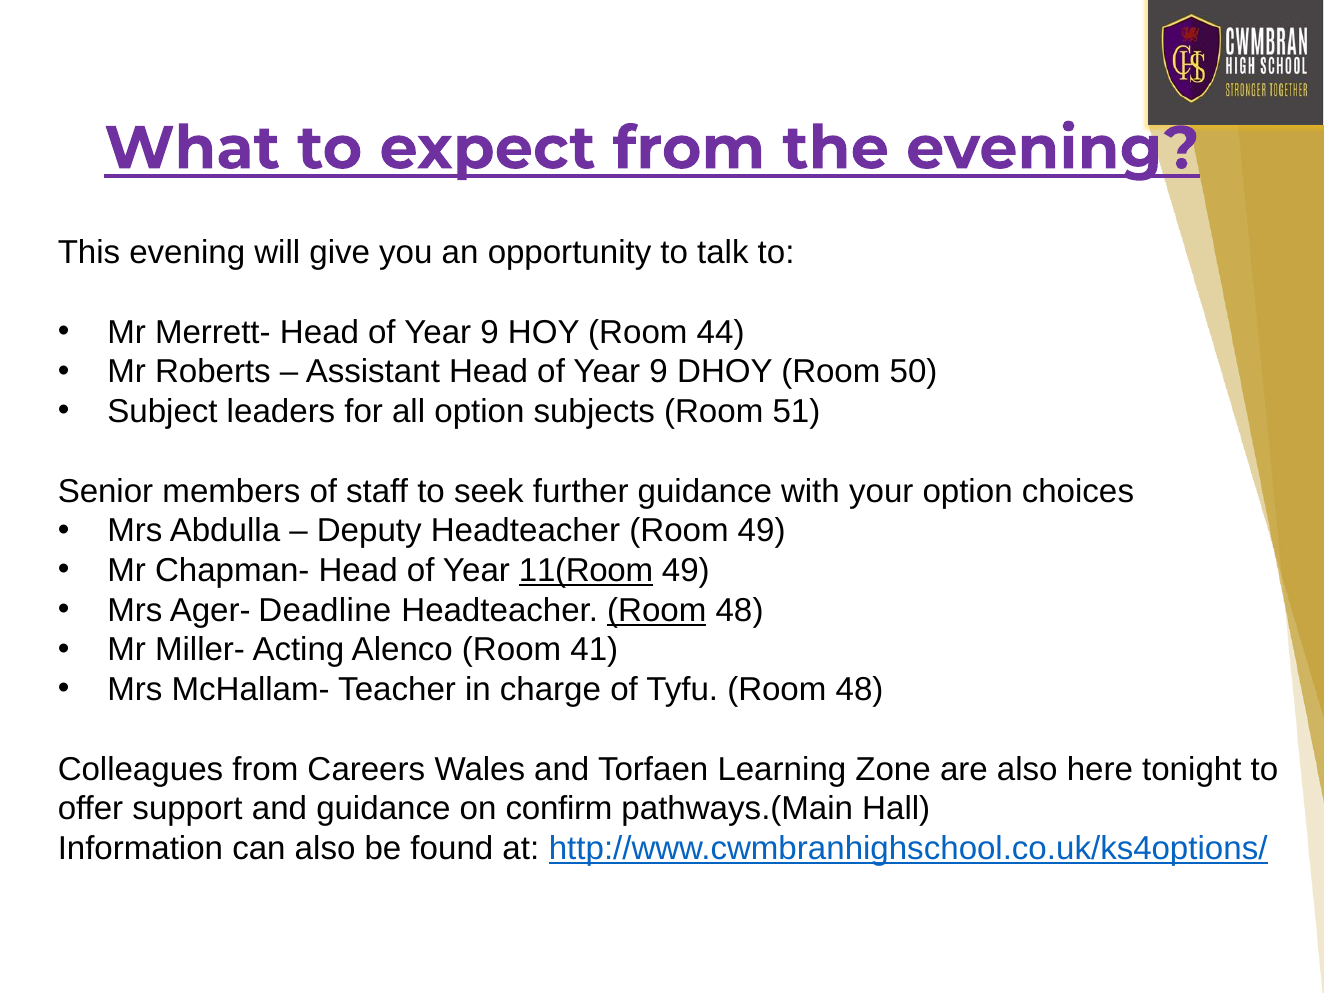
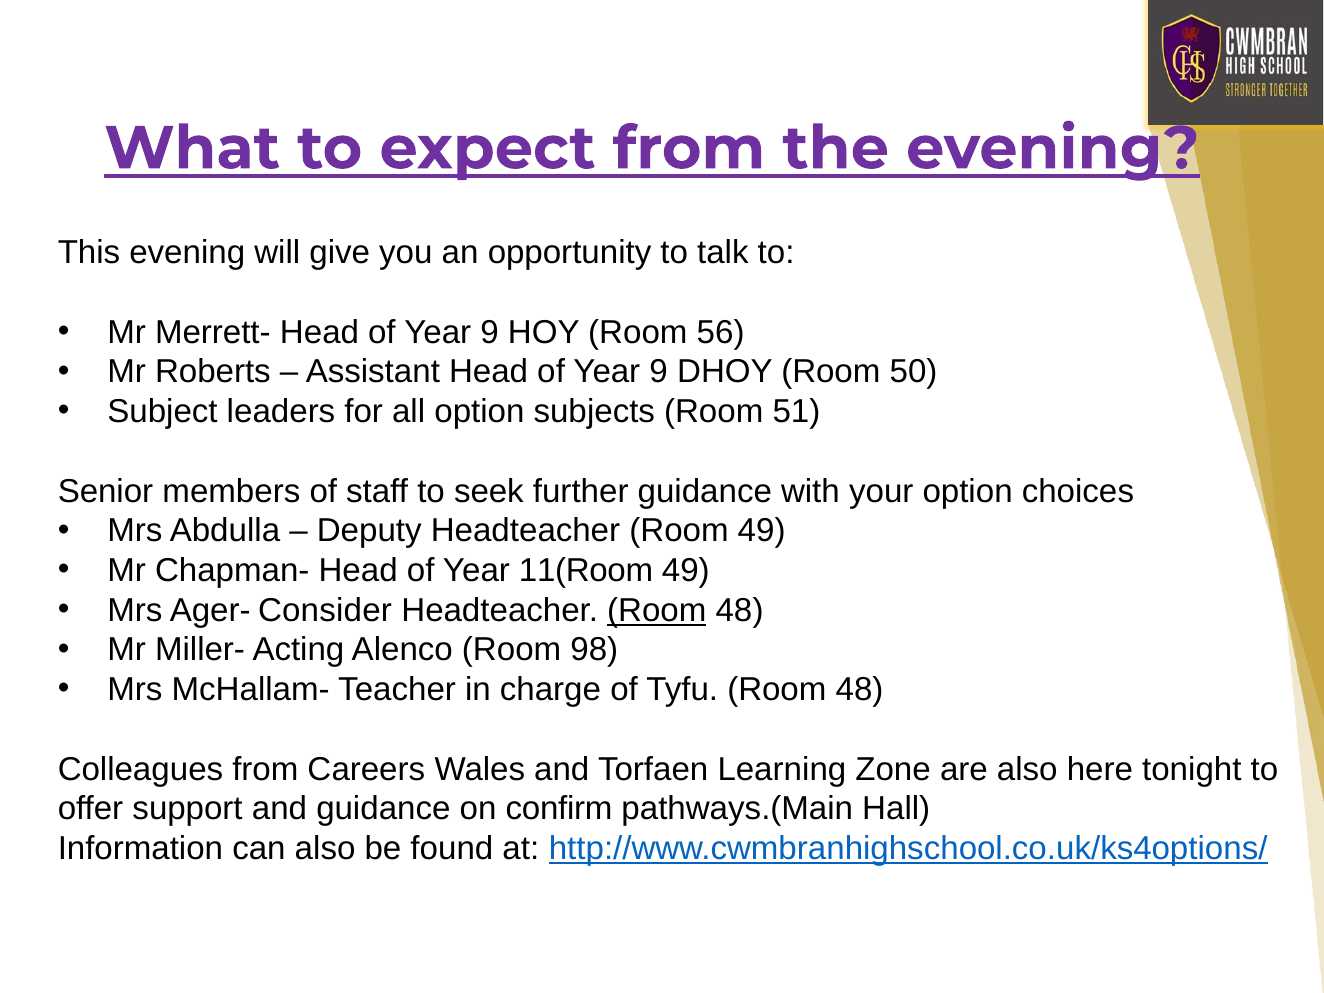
44: 44 -> 56 (721, 332)
11(Room underline: present -> none (586, 571)
Deadline: Deadline -> Consider (325, 610)
41: 41 -> 98 (594, 650)
